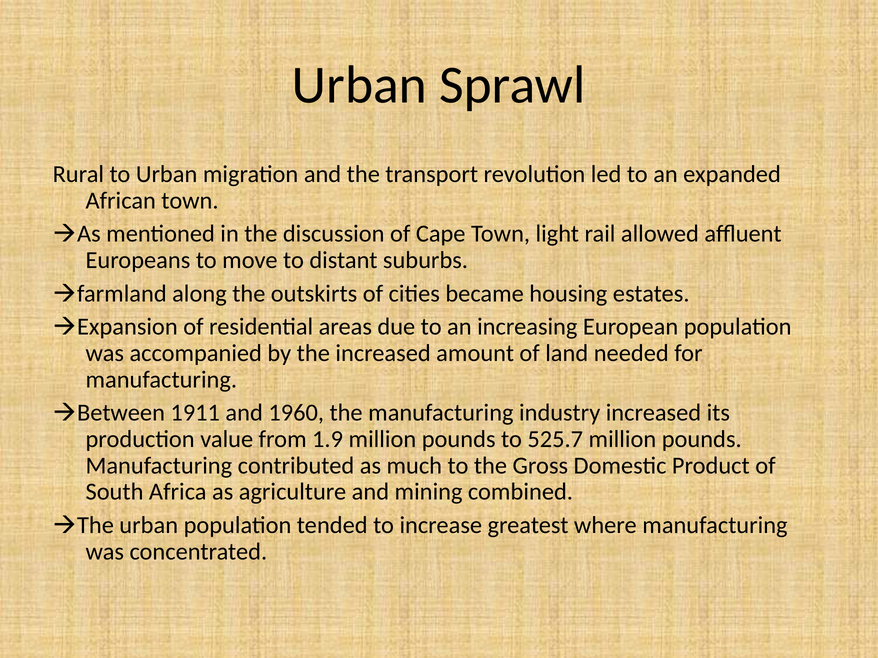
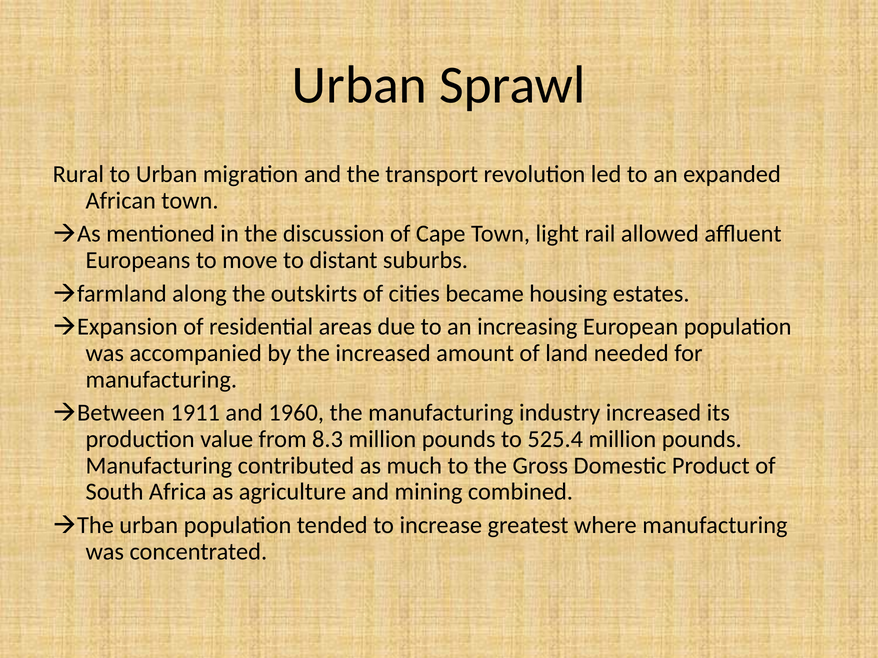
1.9: 1.9 -> 8.3 (328, 440)
525.7: 525.7 -> 525.4 (555, 440)
